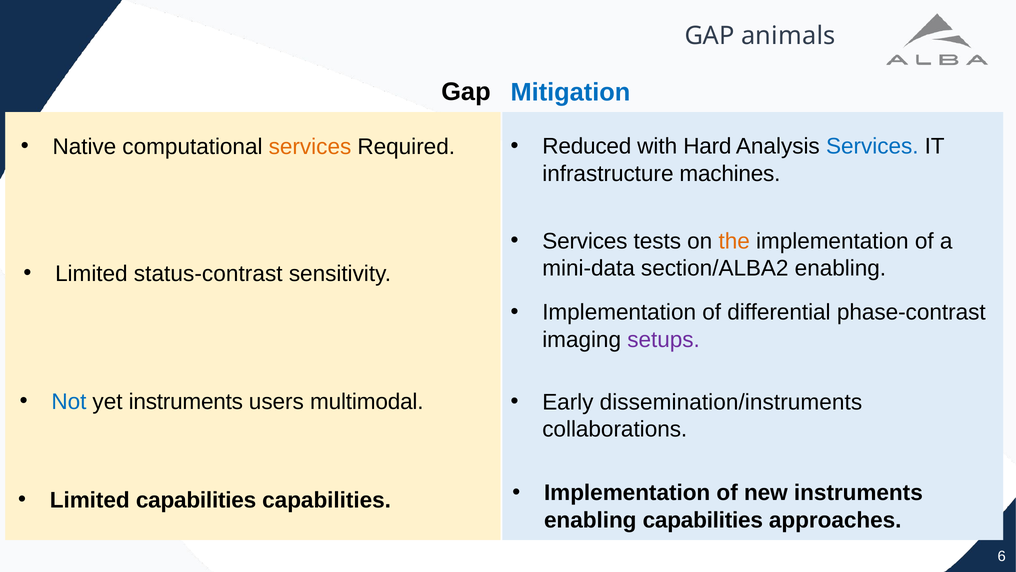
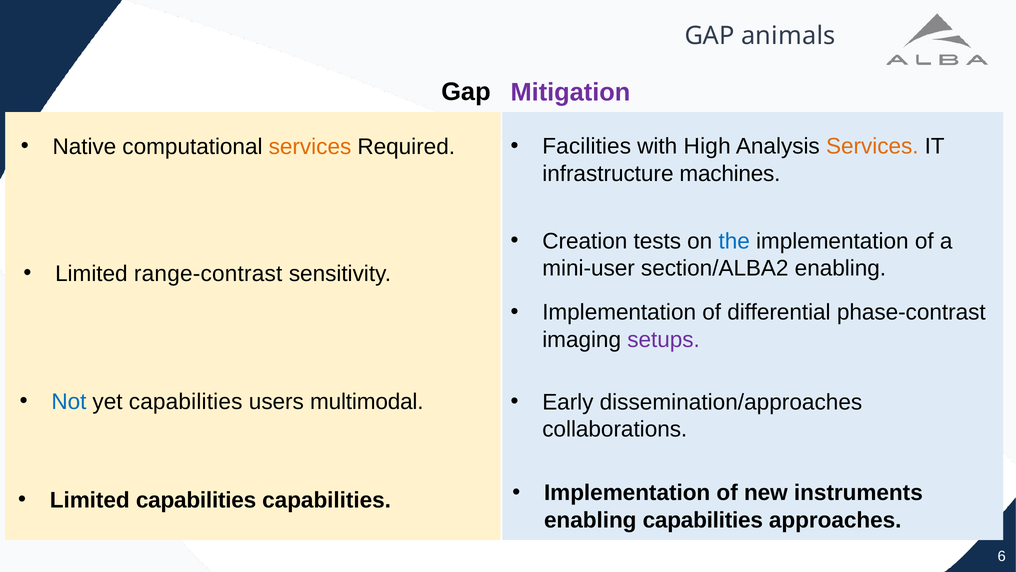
Mitigation colour: blue -> purple (570, 92)
Reduced: Reduced -> Facilities (587, 146)
Hard: Hard -> High (707, 146)
Services colour: blue -> orange (872, 146)
Services: Services -> Creation (585, 241)
the colour: orange -> blue (734, 241)
mini-data: mini-data -> mini-user (589, 268)
status-contrast: status-contrast -> range-contrast (208, 274)
yet instruments: instruments -> capabilities (186, 401)
dissemination/instruments: dissemination/instruments -> dissemination/approaches (731, 402)
